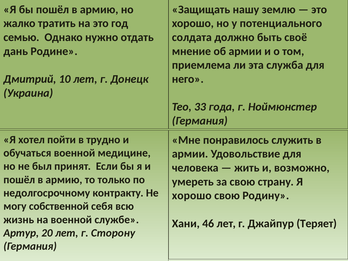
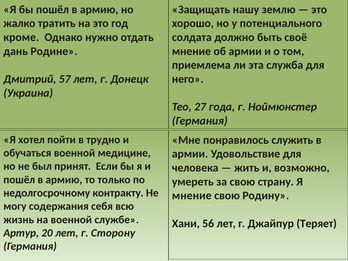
семью: семью -> кроме (21, 37)
10: 10 -> 57 (65, 79)
33: 33 -> 27 (200, 107)
хорошо: хорошо -> мнение (192, 196)
собственной: собственной -> содержания (59, 206)
46: 46 -> 56 (208, 223)
